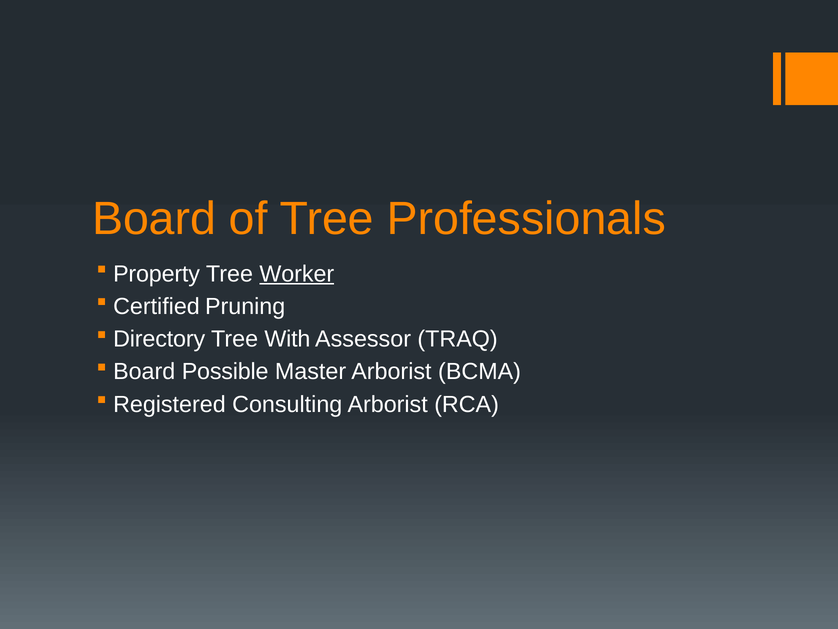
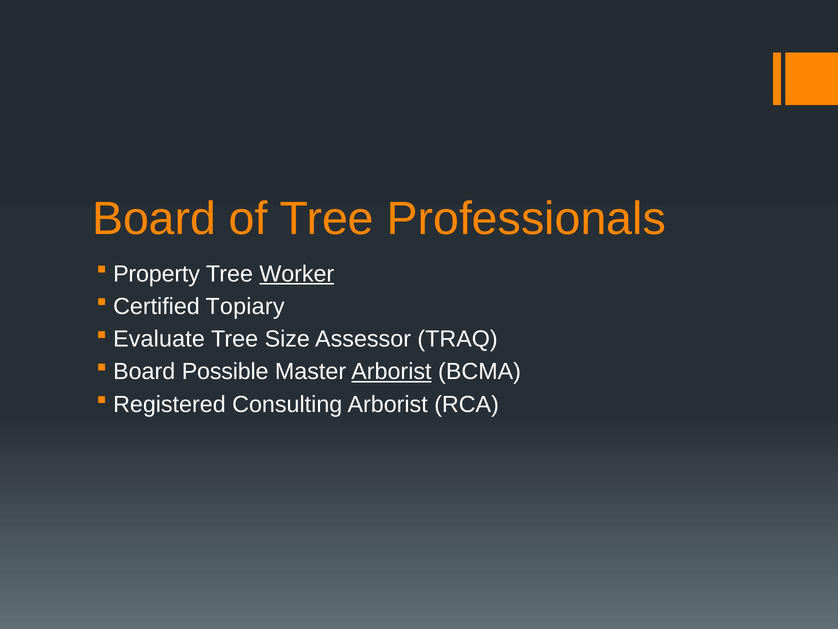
Pruning: Pruning -> Topiary (245, 306)
Directory: Directory -> Evaluate (159, 339)
With: With -> Size (287, 339)
Arborist underline: none -> present (391, 371)
